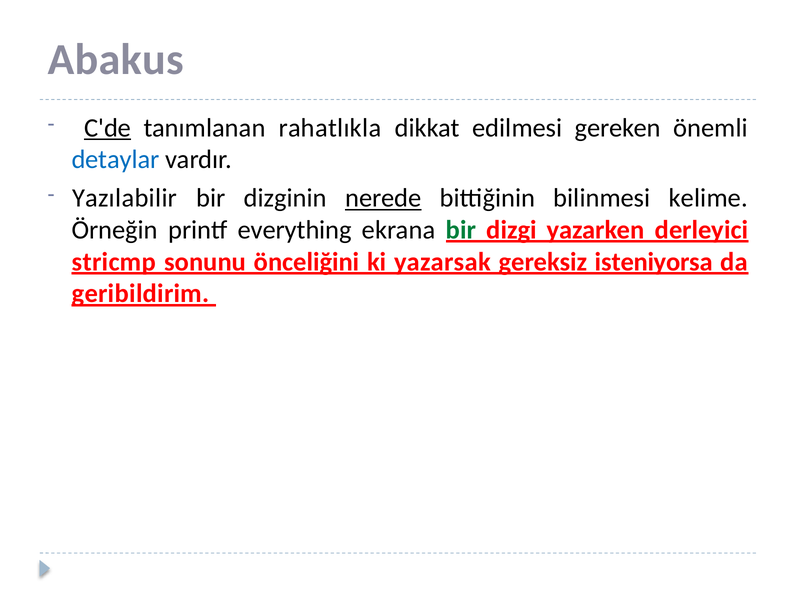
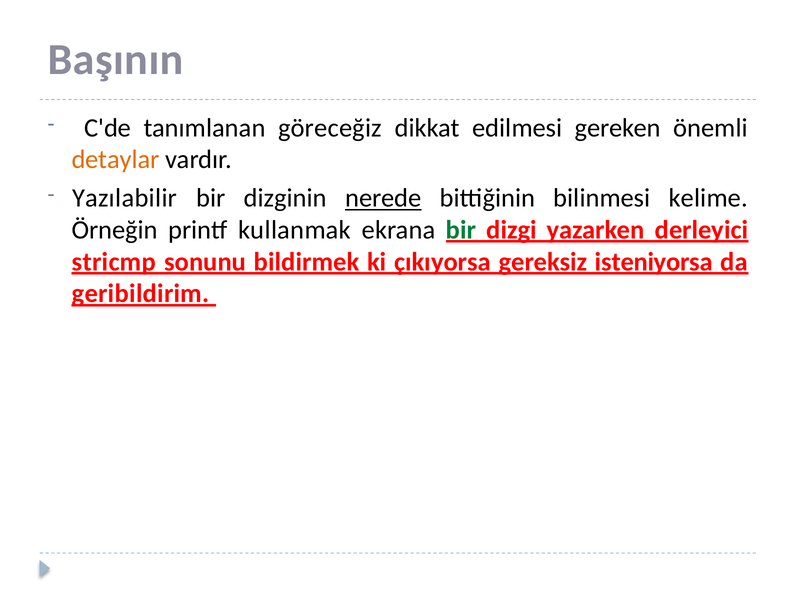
Abakus: Abakus -> Başının (116, 59)
C'de underline: present -> none (108, 128)
rahatlıkla: rahatlıkla -> göreceğiz (330, 128)
detaylar colour: blue -> orange (115, 160)
everything: everything -> kullanmak (295, 230)
önceliğini: önceliğini -> bildirmek (307, 262)
yazarsak: yazarsak -> çıkıyorsa (443, 262)
